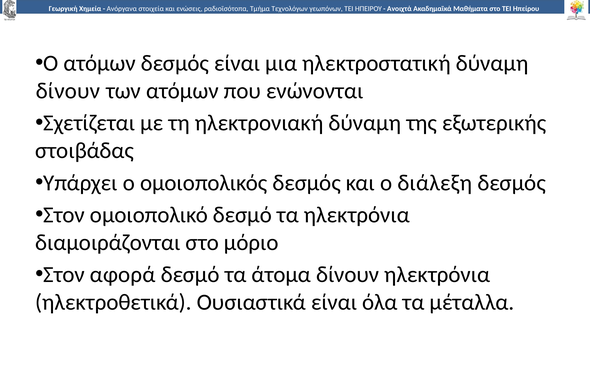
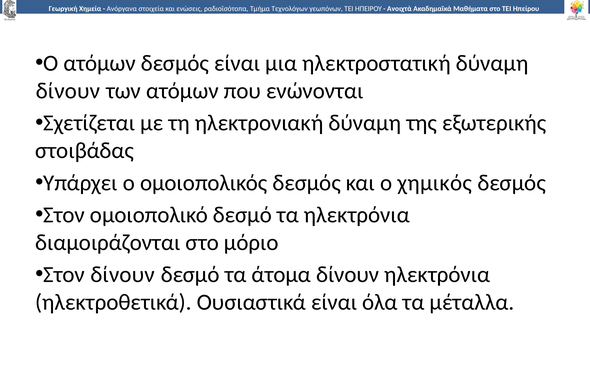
διάλεξη: διάλεξη -> χημικός (435, 183)
Στον αφορά: αφορά -> δίνουν (123, 274)
